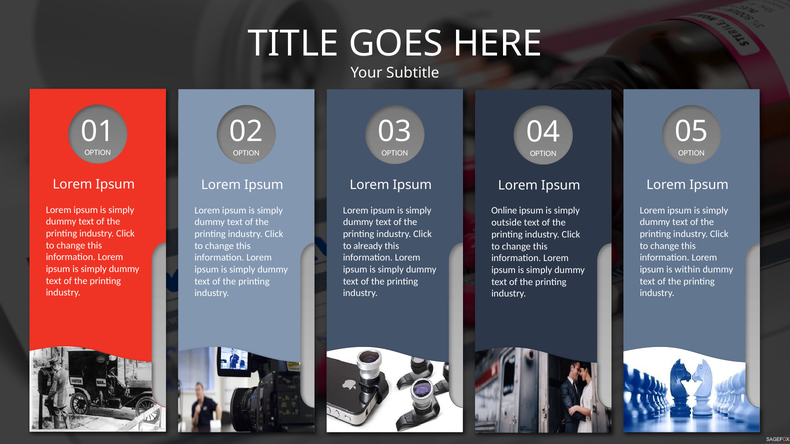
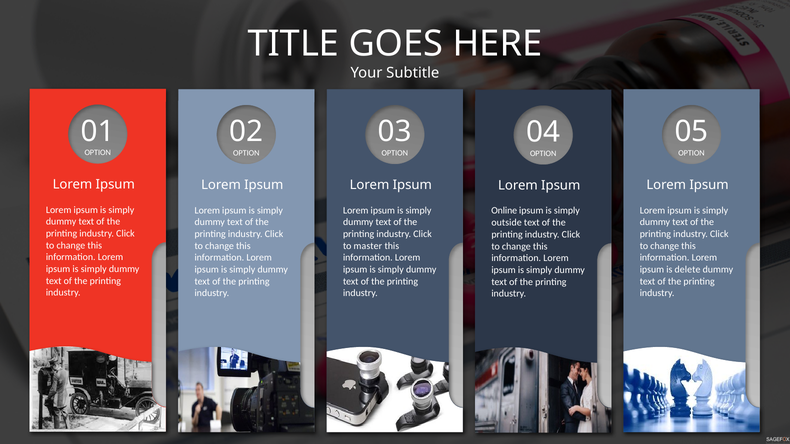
already: already -> master (368, 246)
within: within -> delete (687, 270)
